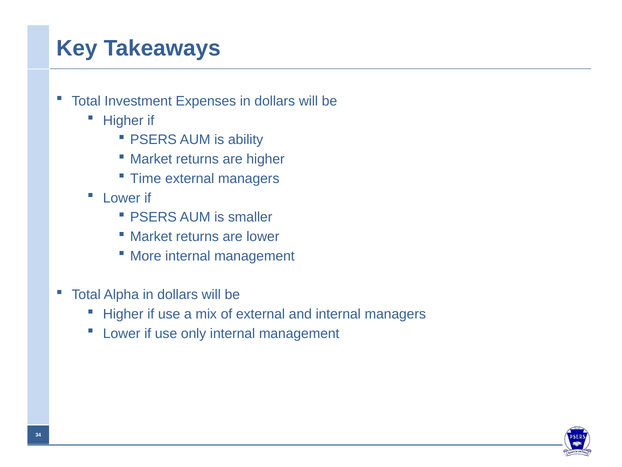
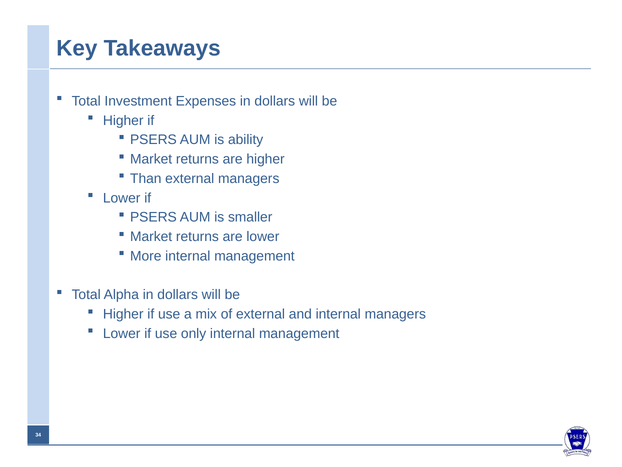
Time: Time -> Than (146, 178)
